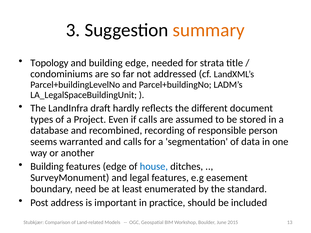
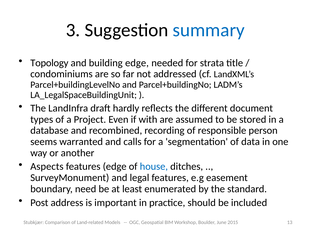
summary colour: orange -> blue (209, 30)
if calls: calls -> with (148, 120)
Building: Building -> Aspects (47, 167)
